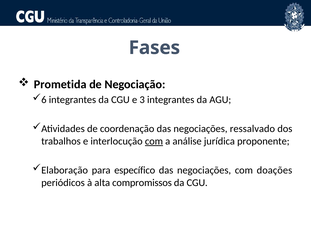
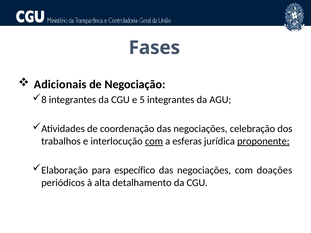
Prometida: Prometida -> Adicionais (60, 84)
6: 6 -> 8 (44, 100)
3: 3 -> 5 (142, 100)
ressalvado: ressalvado -> celebração (252, 129)
análise: análise -> esferas (187, 141)
proponente underline: none -> present (263, 141)
compromissos: compromissos -> detalhamento (142, 183)
